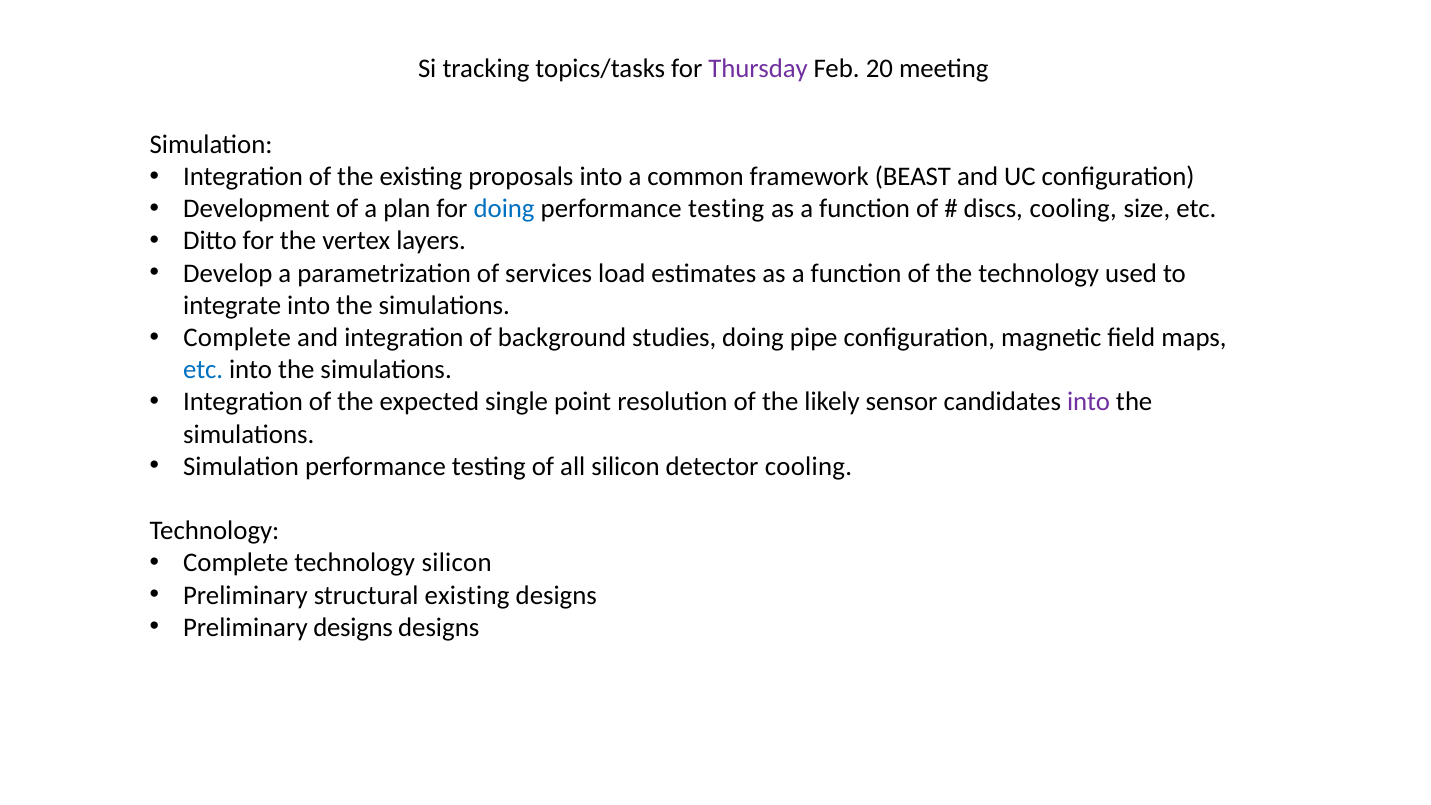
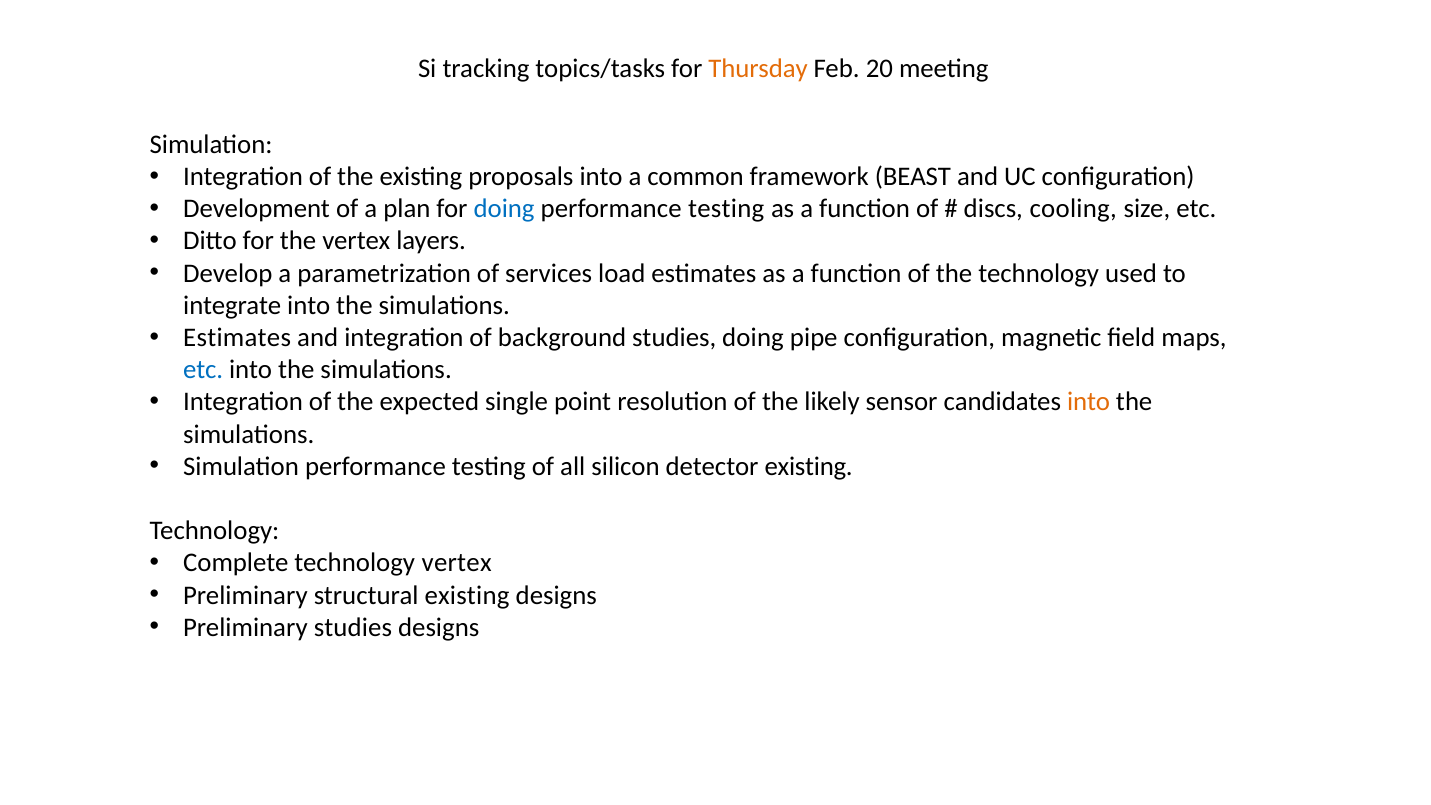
Thursday colour: purple -> orange (758, 69)
Complete: Complete -> Estimates (237, 338)
into colour: purple -> orange (1089, 402)
detector cooling: cooling -> existing (809, 466)
technology silicon: silicon -> vertex (457, 563)
Preliminary designs: designs -> studies (353, 627)
